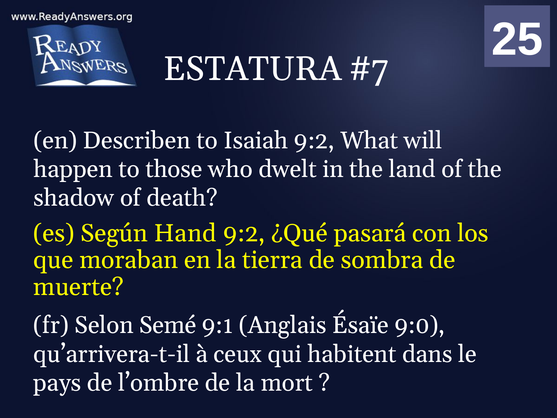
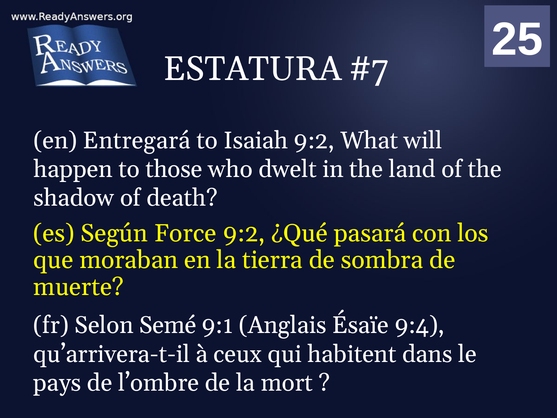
Describen: Describen -> Entregará (137, 140)
Hand: Hand -> Force (185, 233)
9:0: 9:0 -> 9:4 (420, 325)
